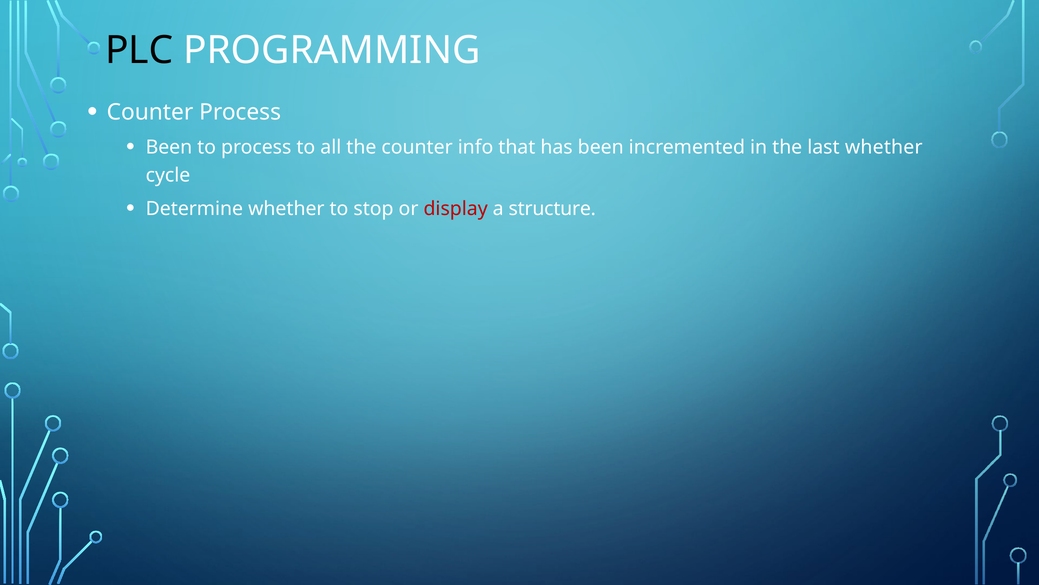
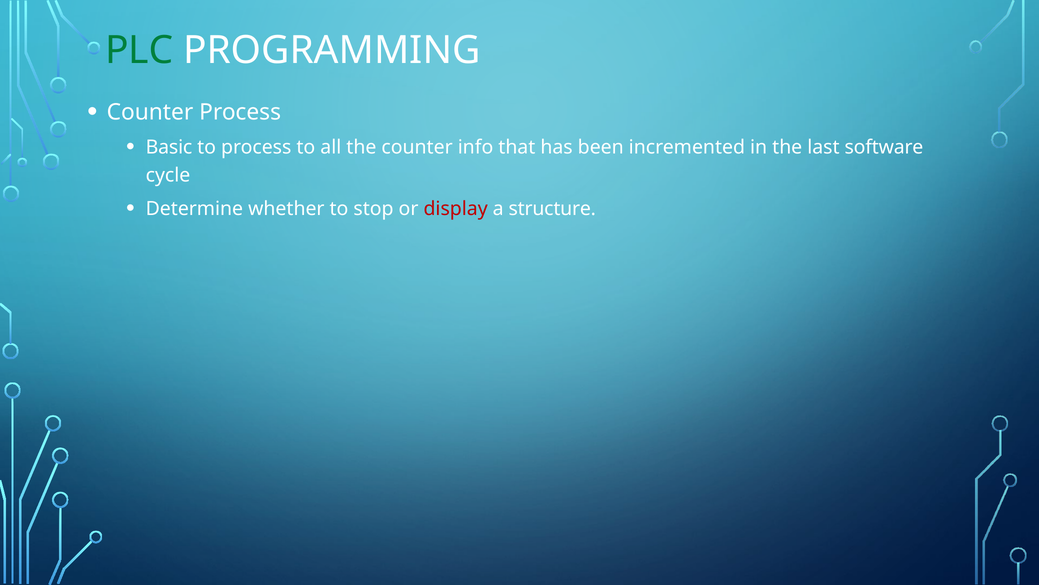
PLC colour: black -> green (139, 50)
Been: Been -> Basic (169, 147)
last whether: whether -> software (884, 147)
